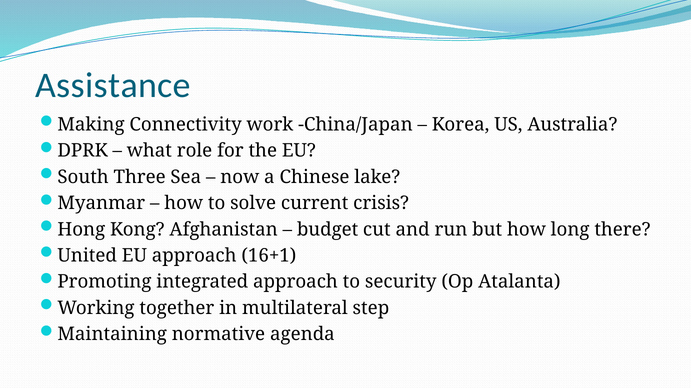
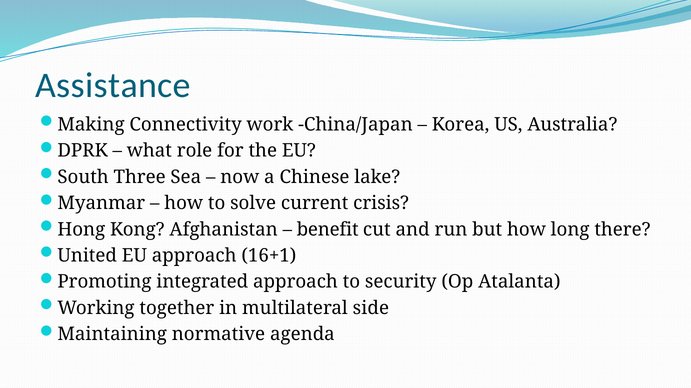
budget: budget -> benefit (328, 230)
step: step -> side (371, 308)
